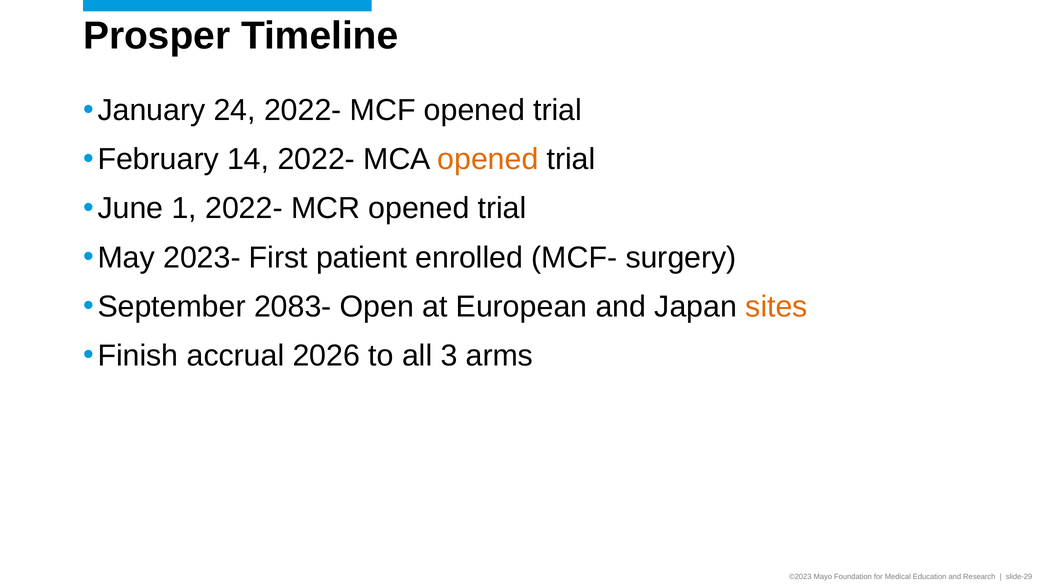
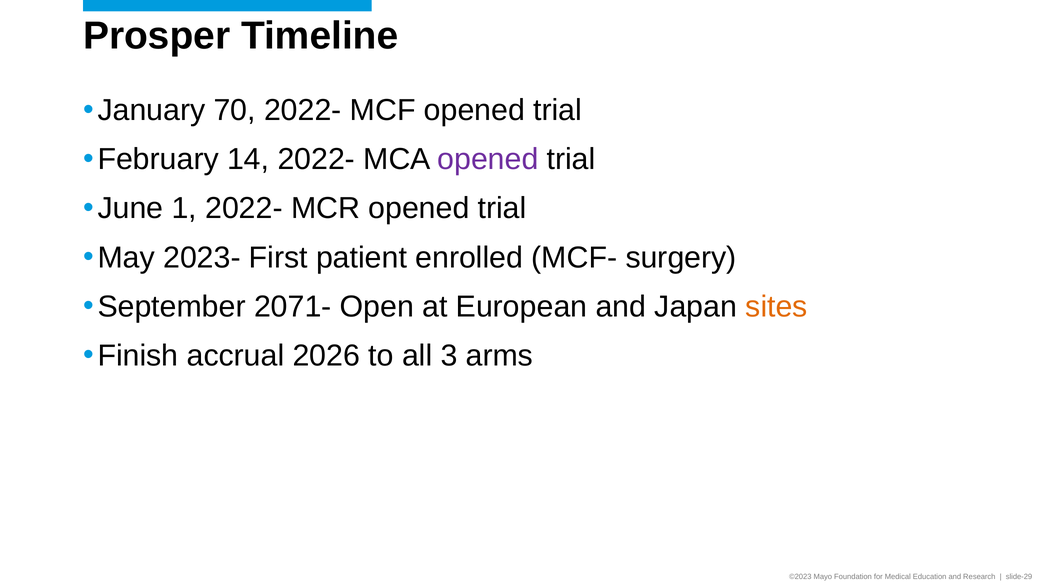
24: 24 -> 70 (235, 110)
opened colour: orange -> purple (488, 159)
2083-: 2083- -> 2071- (293, 306)
